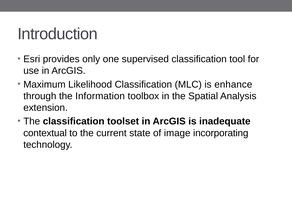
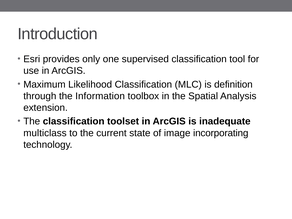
enhance: enhance -> definition (233, 84)
contextual: contextual -> multiclass (45, 133)
